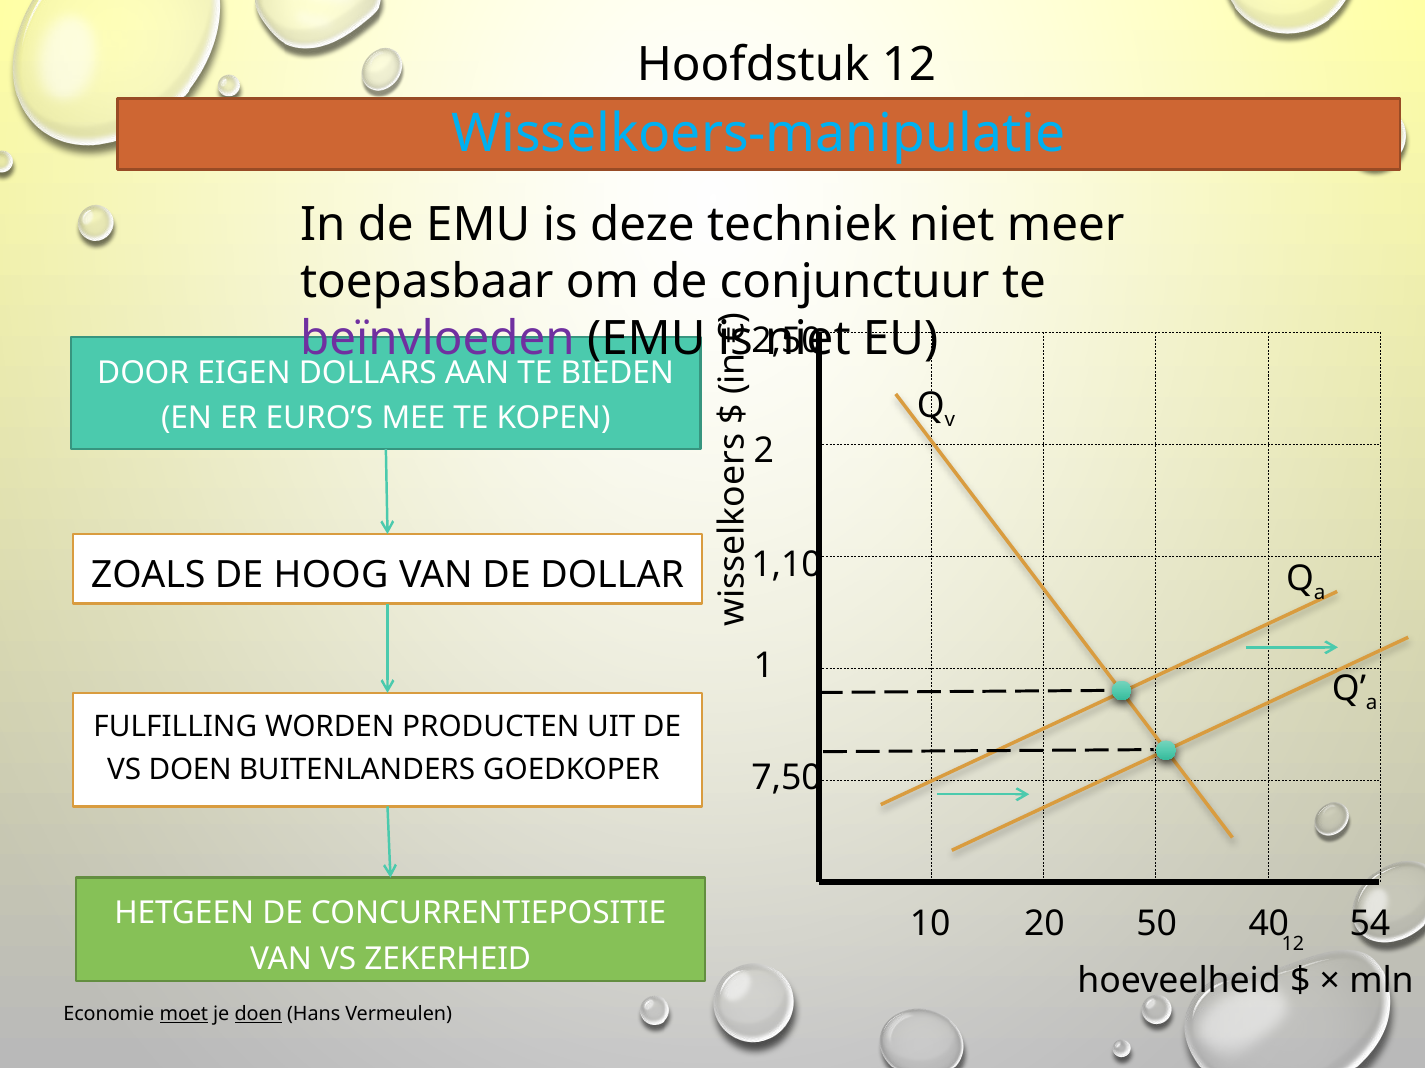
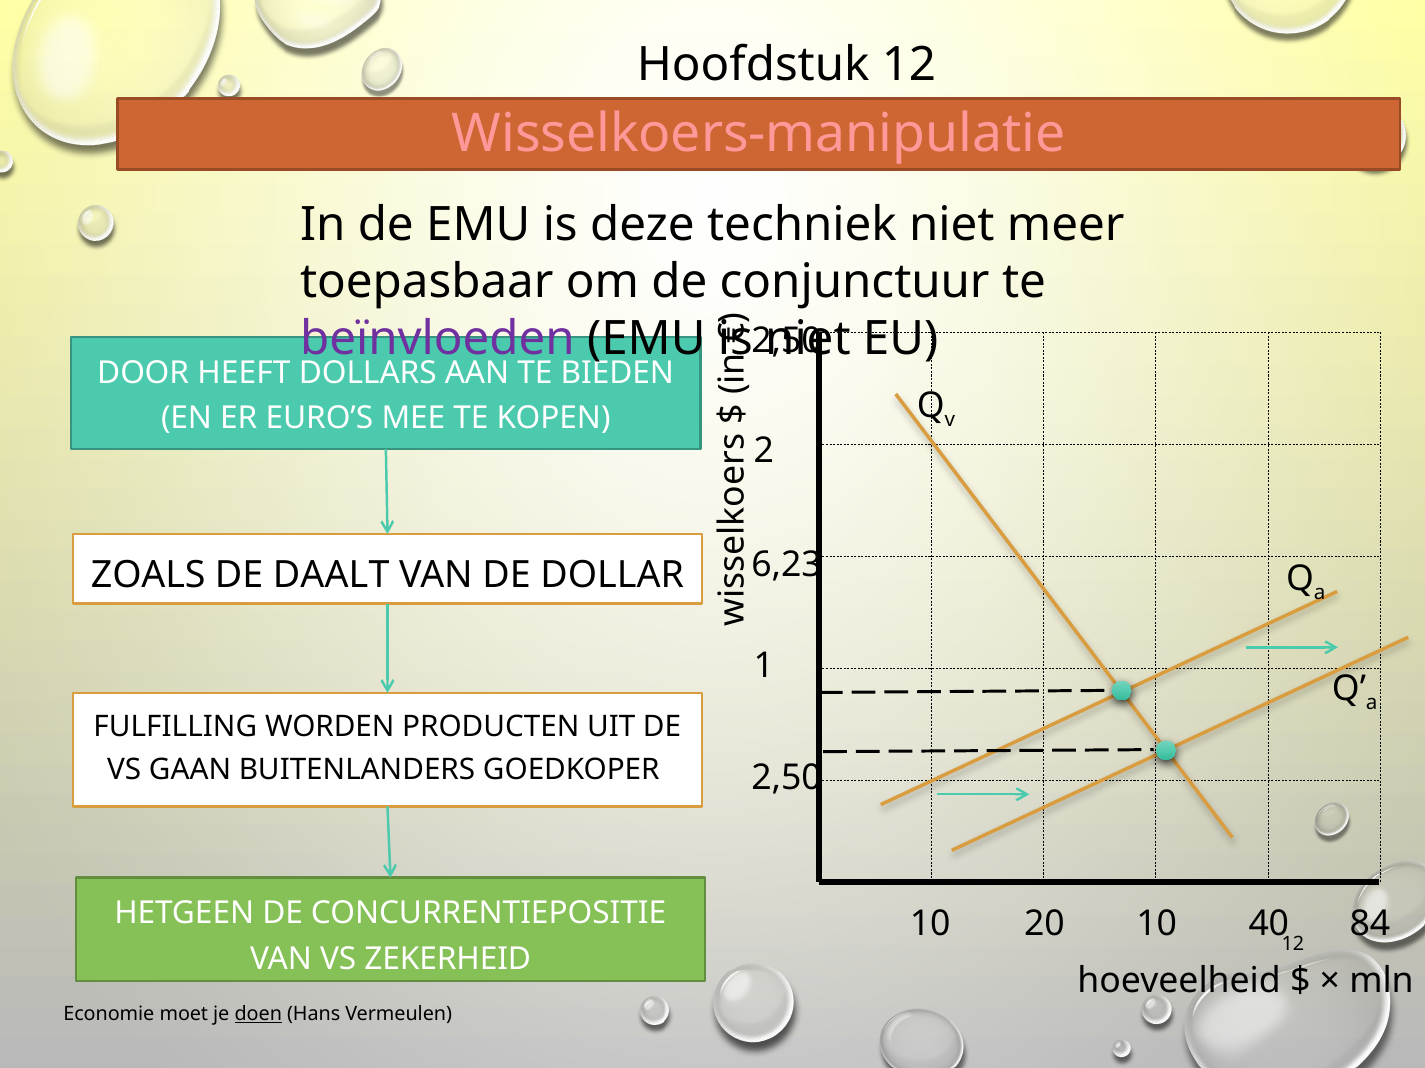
Wisselkoers-manipulatie colour: light blue -> pink (758, 134)
EIGEN: EIGEN -> HEEFT (244, 373)
1,10: 1,10 -> 6,23 (787, 565)
HOOG: HOOG -> DAALT (331, 576)
VS DOEN: DOEN -> GAAN (190, 770)
7,50: 7,50 -> 2,50 (787, 778)
20 50: 50 -> 10 (1157, 924)
54: 54 -> 84 (1370, 924)
moet underline: present -> none (184, 1015)
